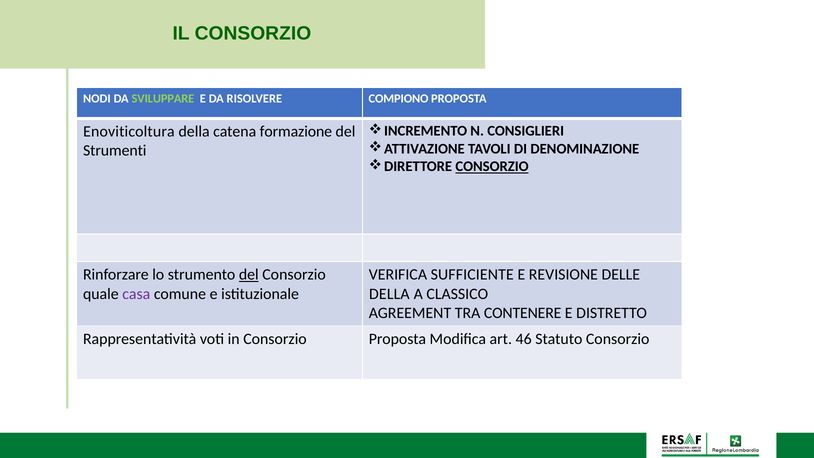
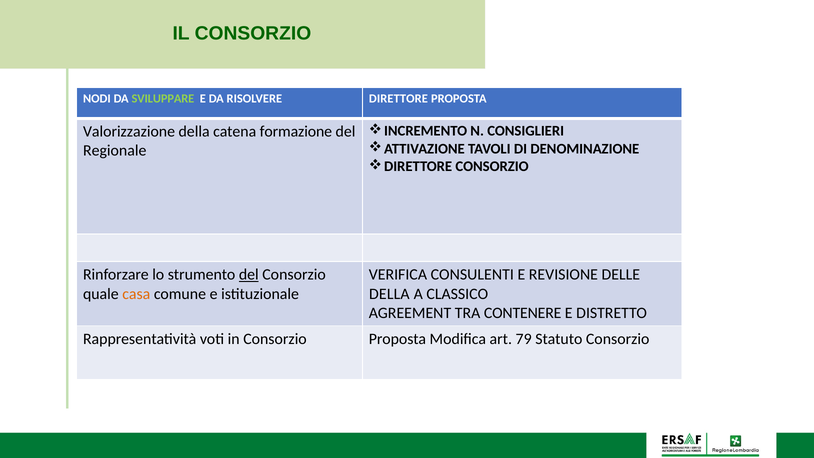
COMPIONO: COMPIONO -> DIRETTORE (398, 99)
Enoviticoltura: Enoviticoltura -> Valorizzazione (129, 131)
Strumenti: Strumenti -> Regionale (115, 151)
CONSORZIO underline: present -> none (492, 167)
SUFFICIENTE: SUFFICIENTE -> CONSULENTI (472, 274)
casa colour: purple -> orange (136, 294)
46: 46 -> 79 (524, 339)
